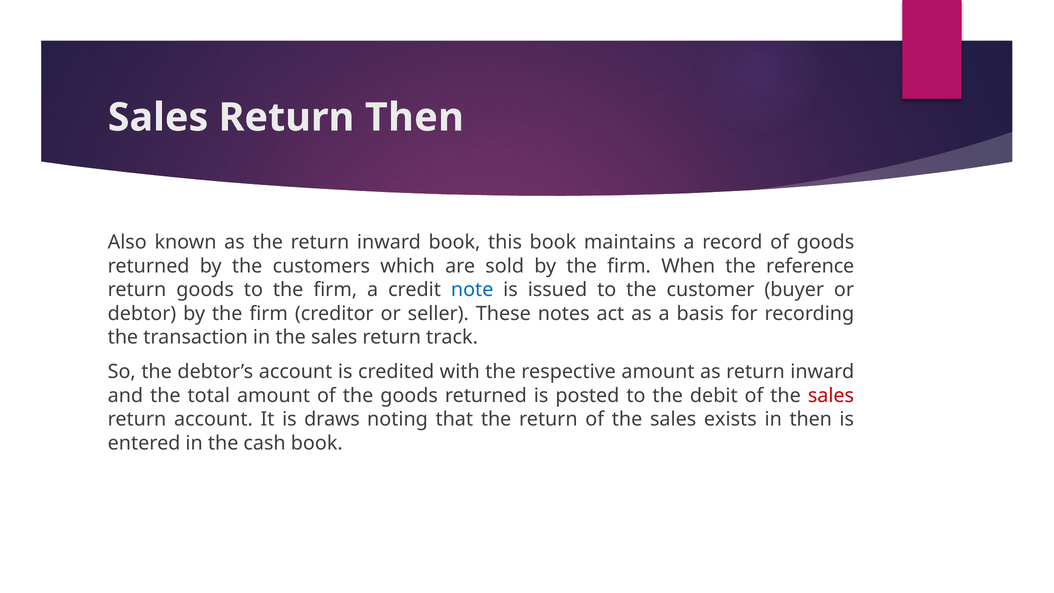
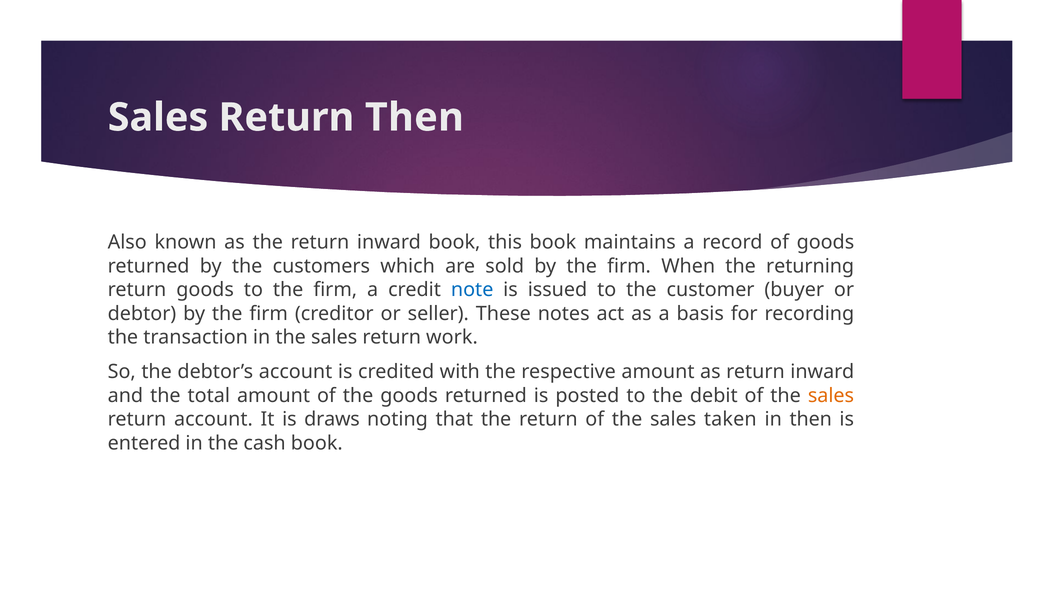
reference: reference -> returning (810, 266)
track: track -> work (452, 337)
sales colour: red -> orange (831, 396)
exists: exists -> taken (730, 419)
